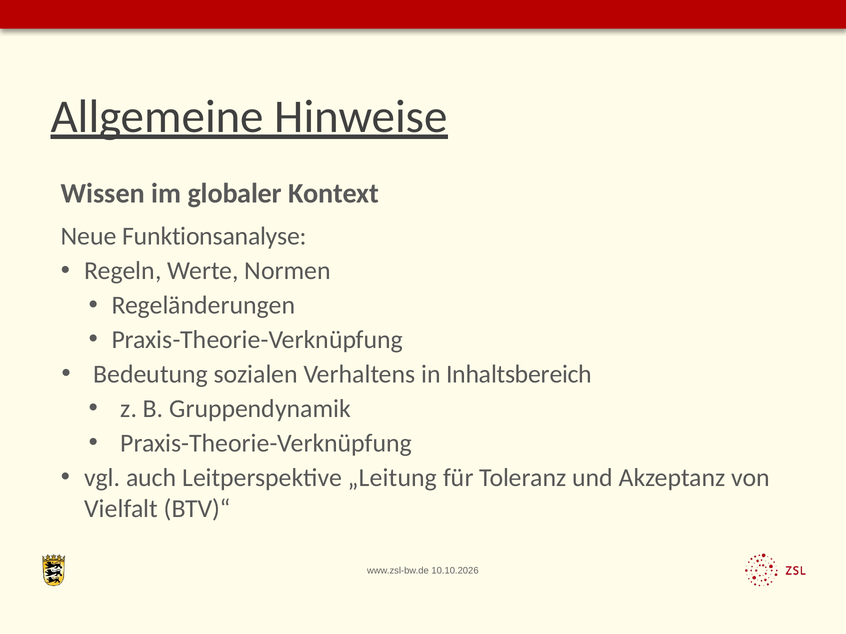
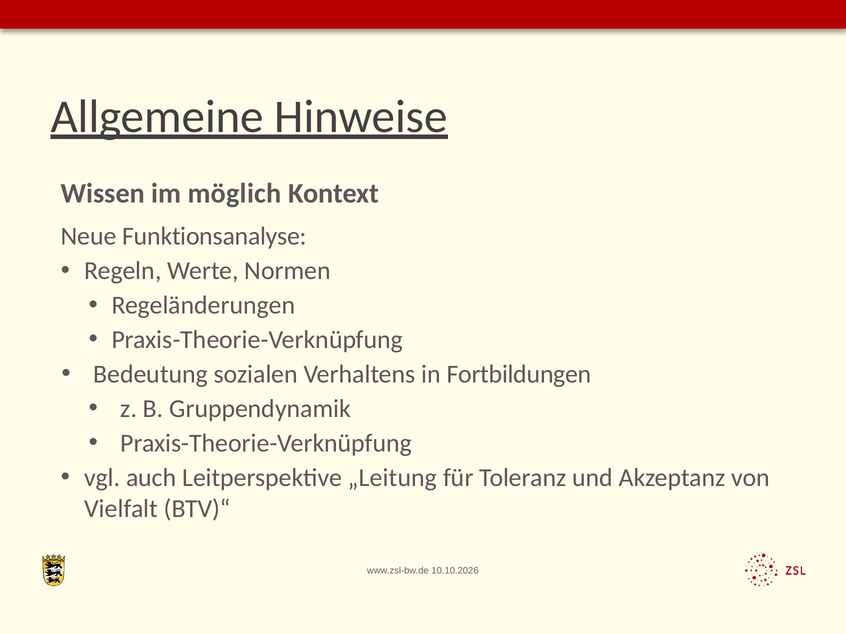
globaler: globaler -> möglich (235, 194)
Inhaltsbereich: Inhaltsbereich -> Fortbildungen (519, 375)
